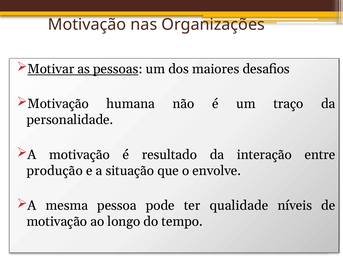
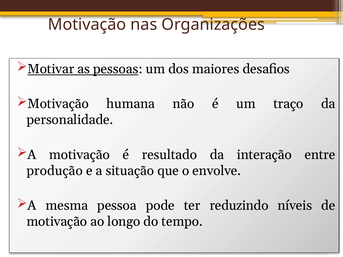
qualidade: qualidade -> reduzindo (239, 206)
